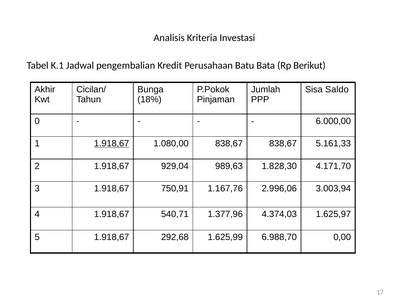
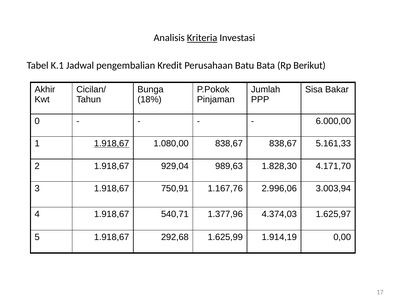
Kriteria underline: none -> present (202, 38)
Saldo: Saldo -> Bakar (337, 90)
6.988,70: 6.988,70 -> 1.914,19 (279, 237)
